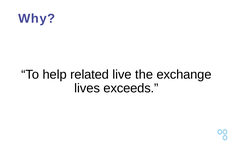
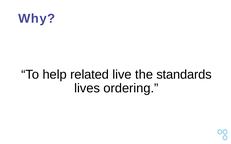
exchange: exchange -> standards (184, 75)
exceeds: exceeds -> ordering (131, 88)
